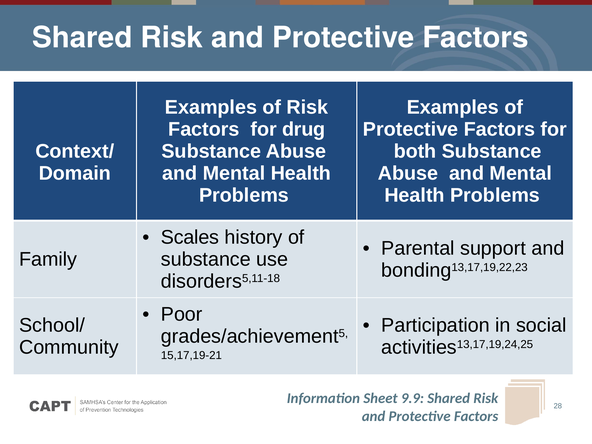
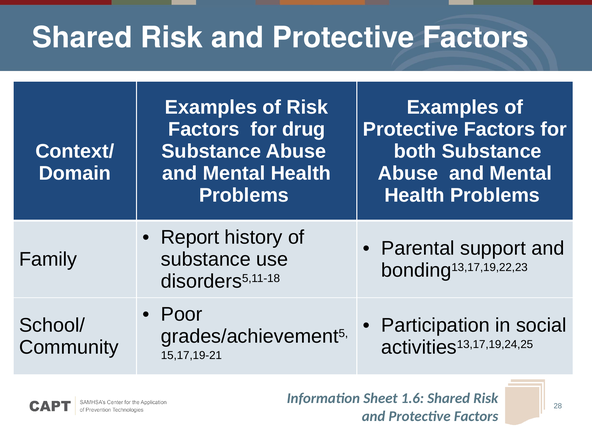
Scales: Scales -> Report (190, 237)
9.9: 9.9 -> 1.6 (412, 398)
